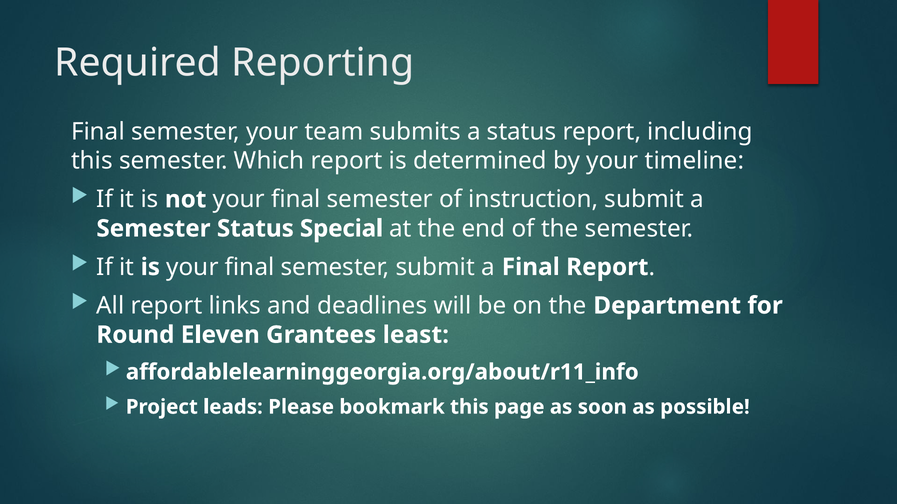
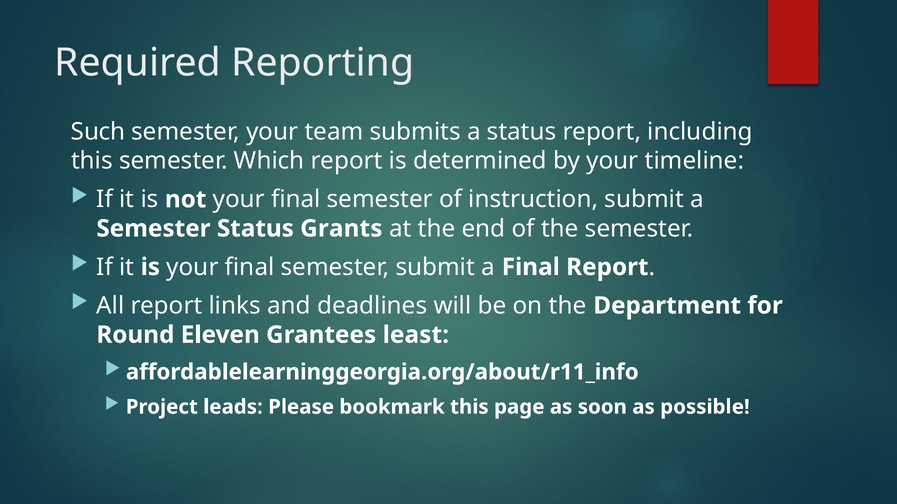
Final: Final -> Such (98, 132)
Special: Special -> Grants (341, 229)
